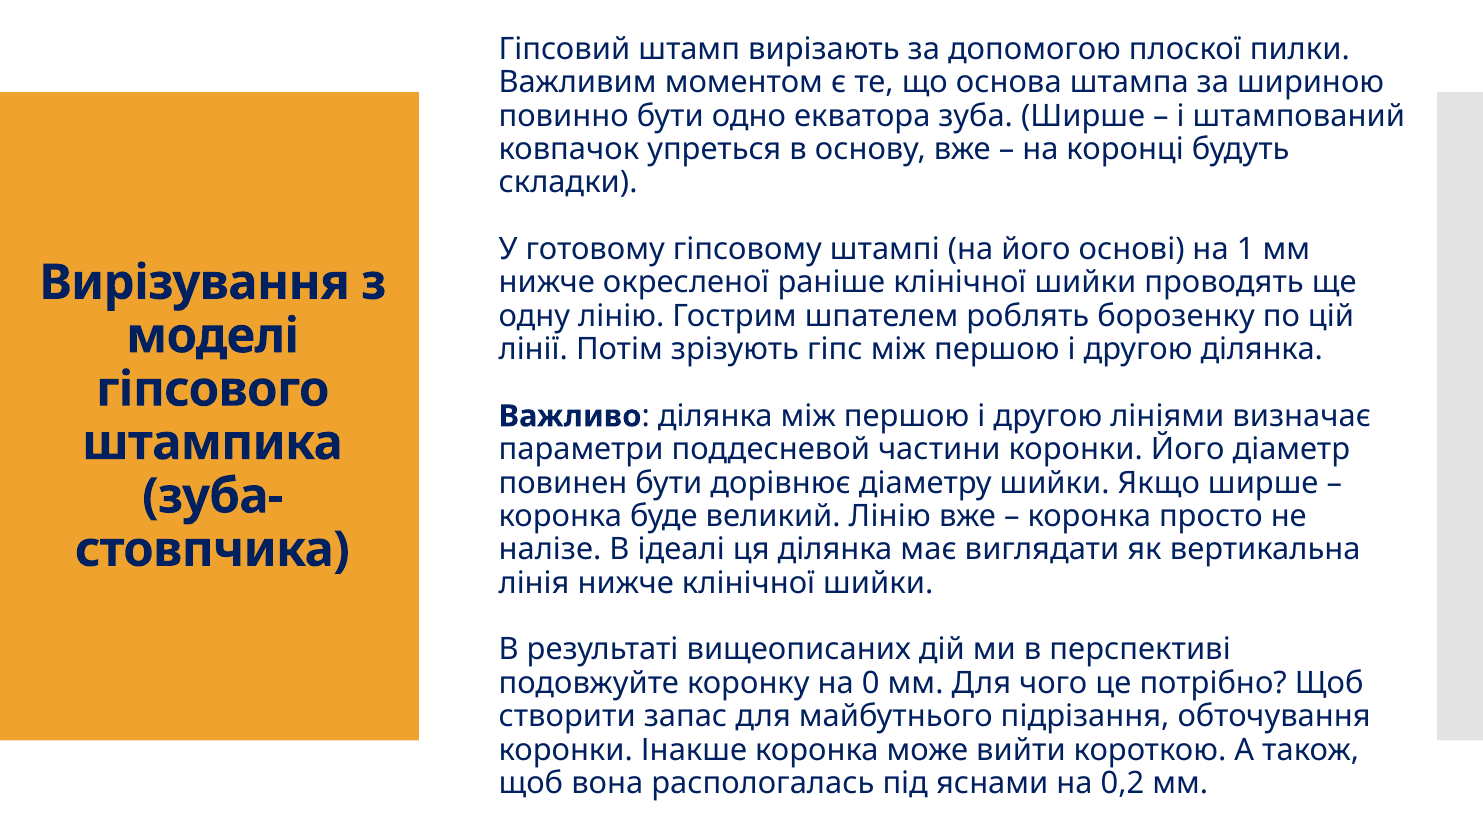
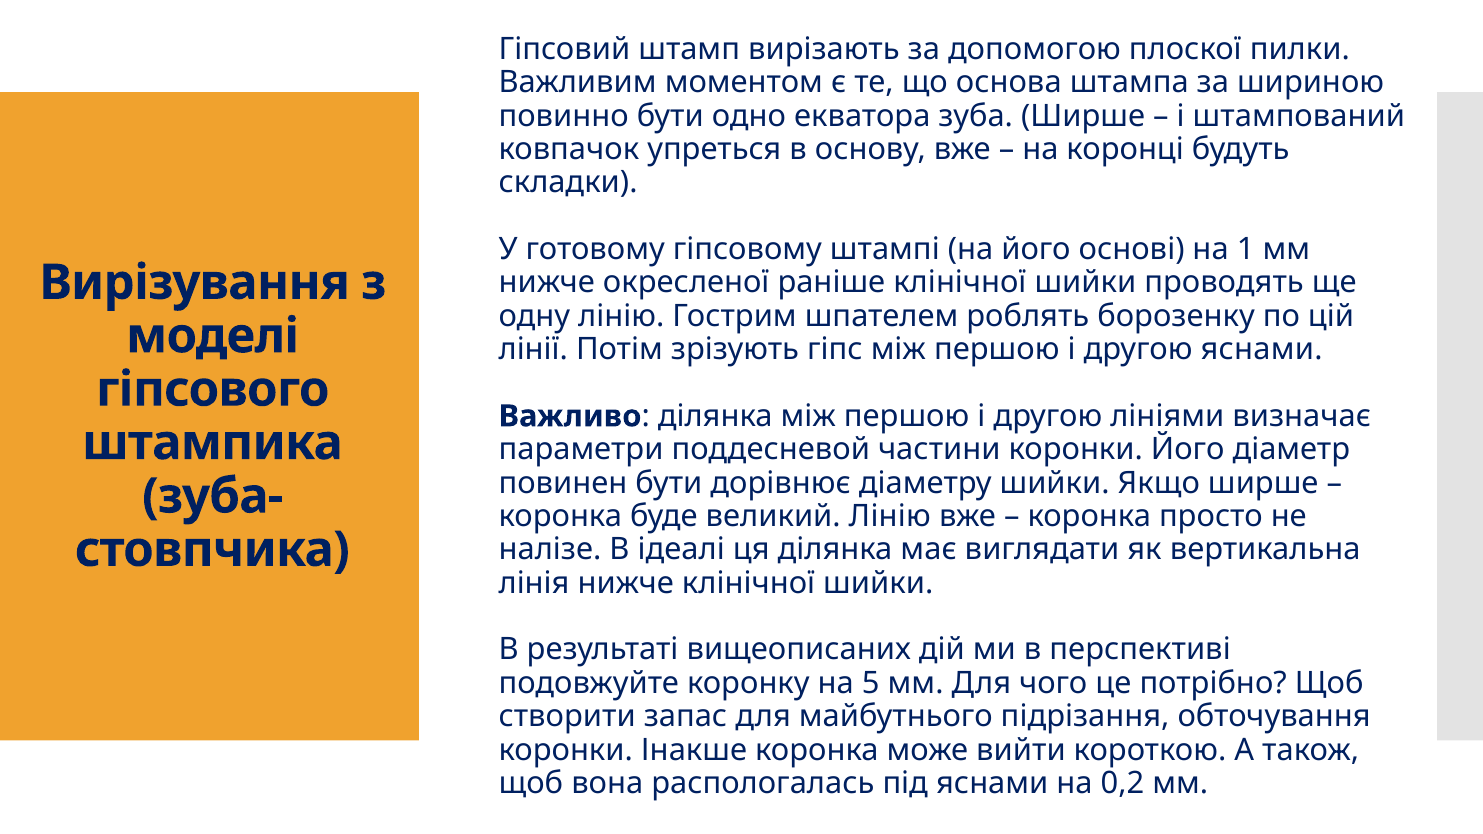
другою ділянка: ділянка -> яснами (1262, 350)
0: 0 -> 5 (871, 683)
